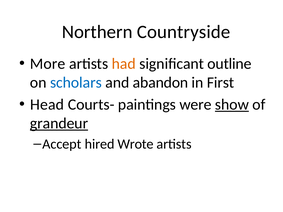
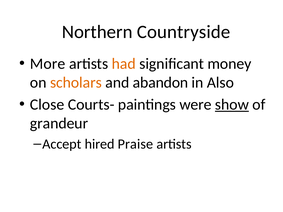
outline: outline -> money (229, 64)
scholars colour: blue -> orange (76, 83)
First: First -> Also (220, 83)
Head: Head -> Close (47, 105)
grandeur underline: present -> none (59, 124)
Wrote: Wrote -> Praise (135, 144)
